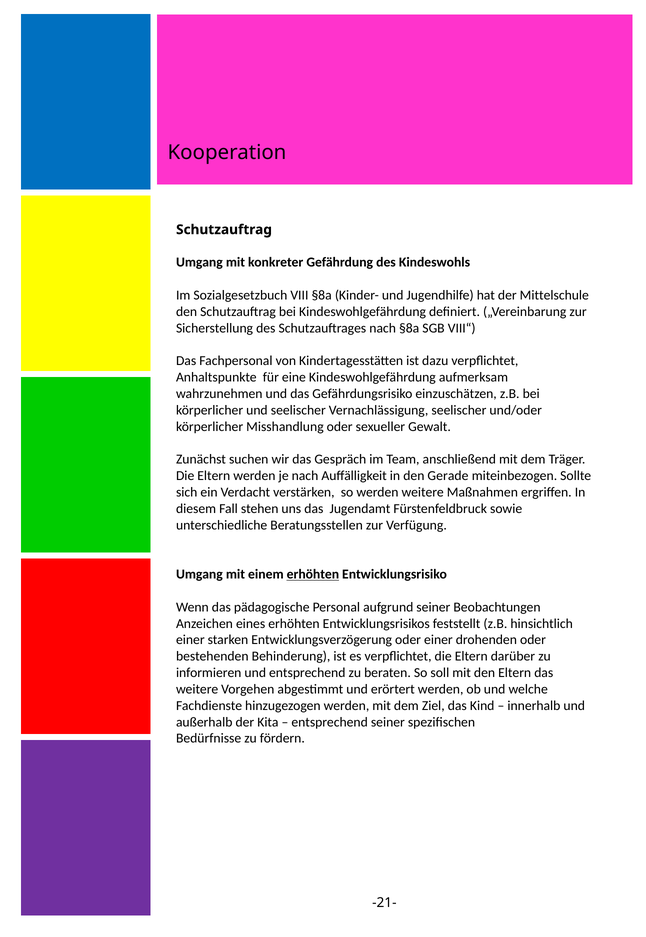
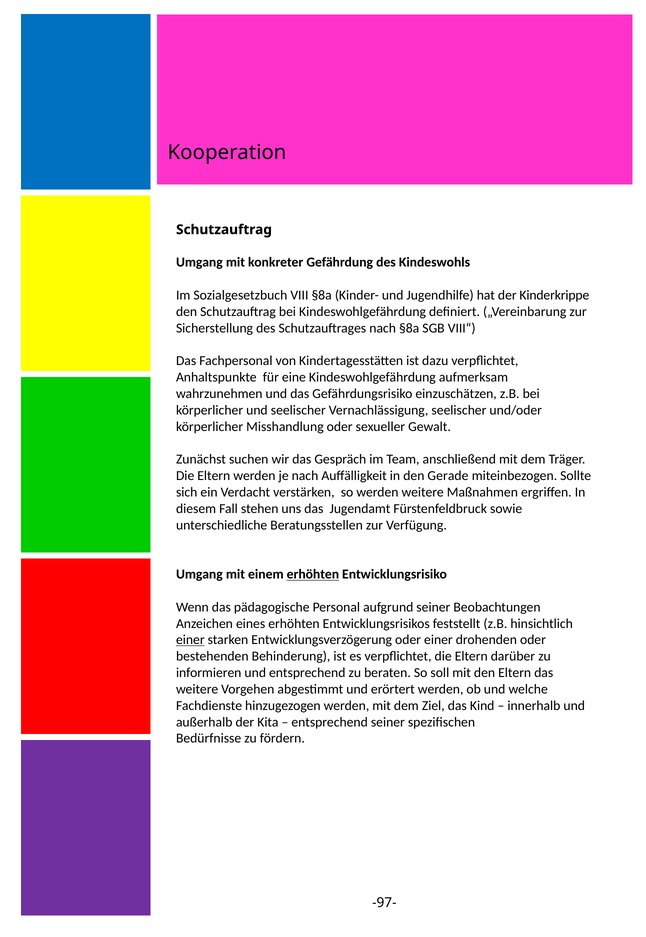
Mittelschule: Mittelschule -> Kinderkrippe (554, 295)
einer underline: none -> present (190, 640)
-21-: -21- -> -97- (384, 902)
